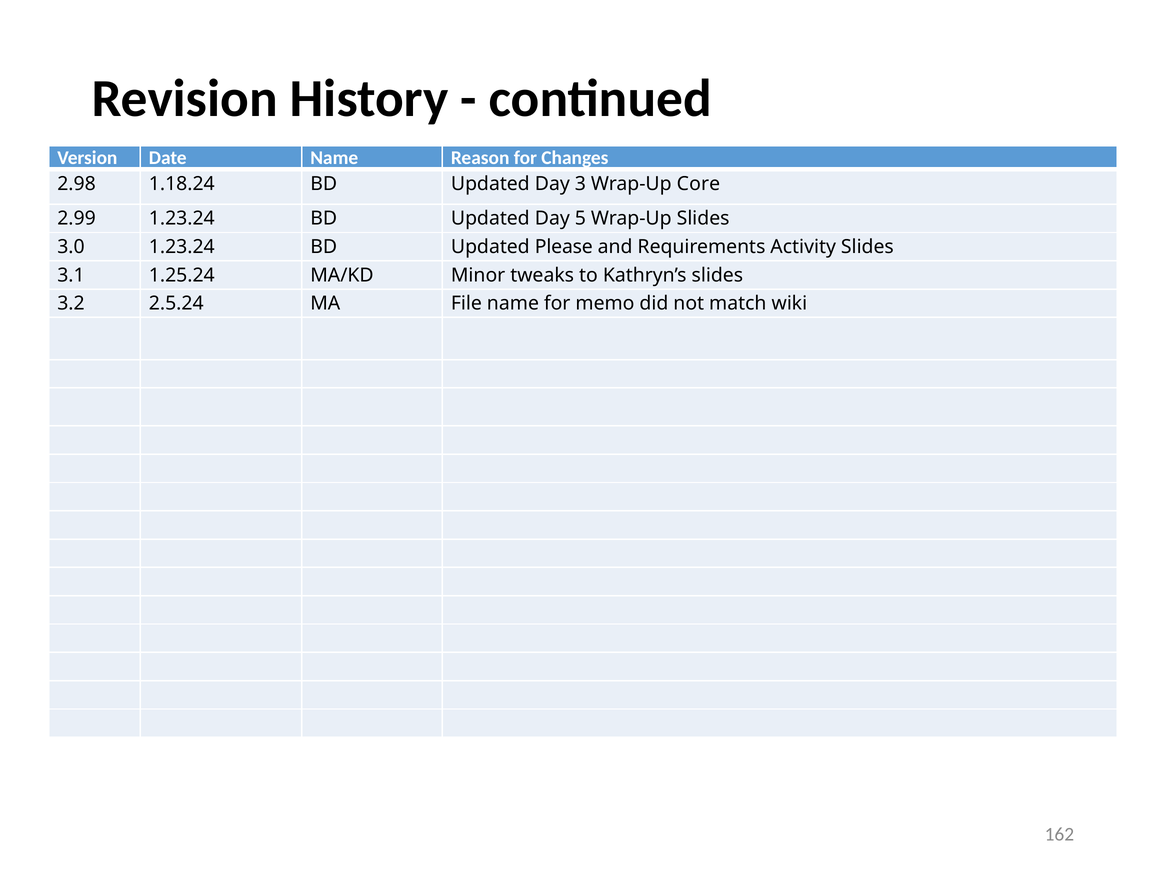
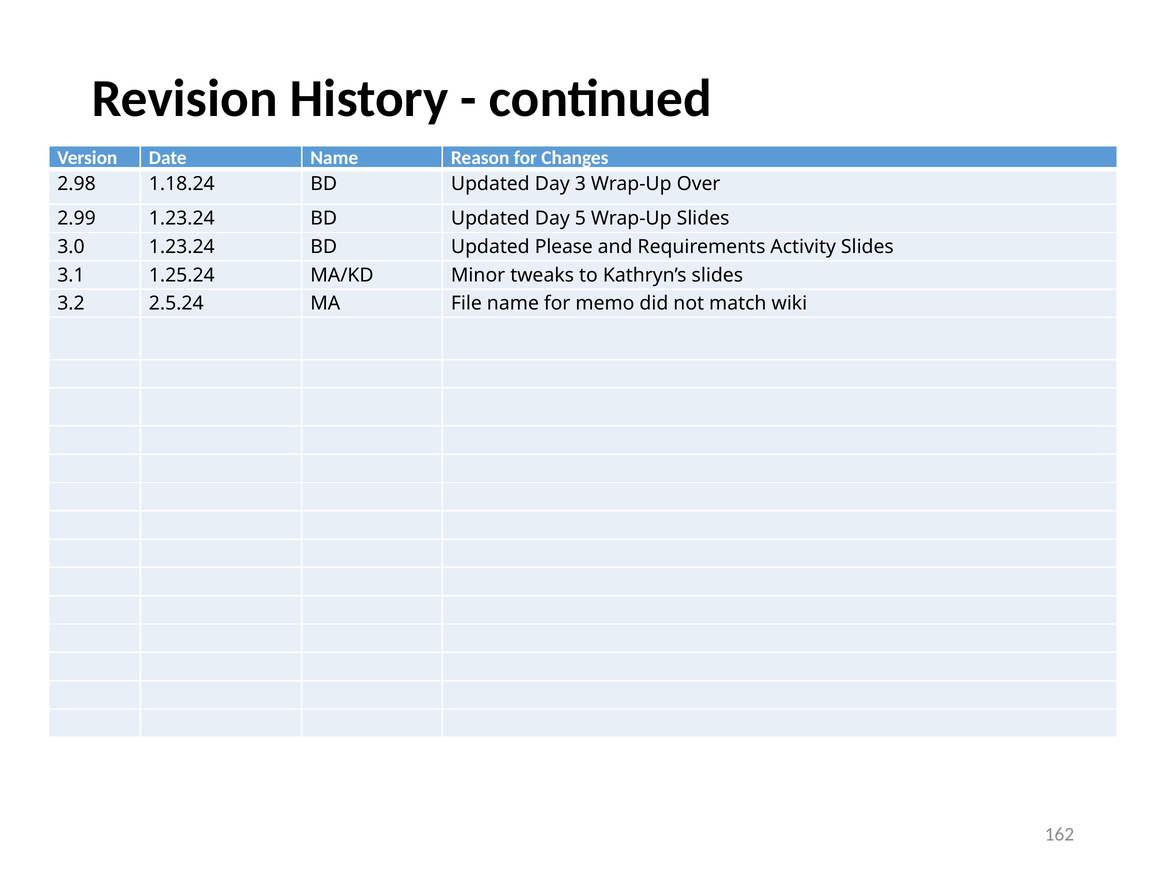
Core: Core -> Over (699, 184)
